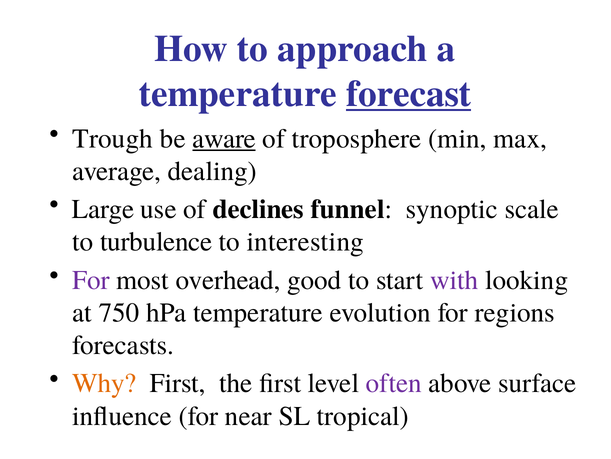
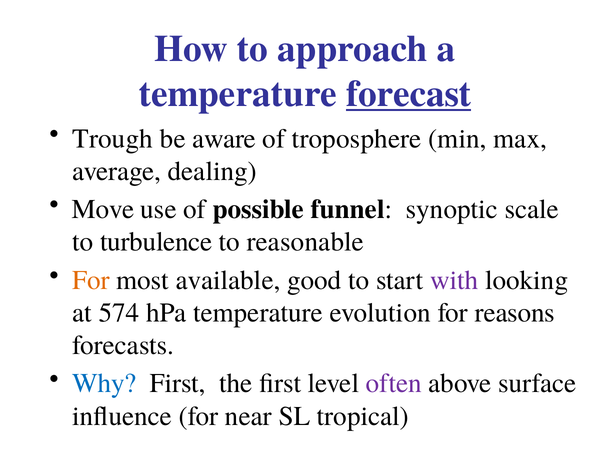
aware underline: present -> none (224, 138)
Large: Large -> Move (103, 209)
declines: declines -> possible (258, 209)
interesting: interesting -> reasonable (305, 242)
For colour: purple -> orange (91, 280)
overhead: overhead -> available (228, 280)
750: 750 -> 574 (119, 312)
regions: regions -> reasons (515, 312)
Why colour: orange -> blue (104, 383)
